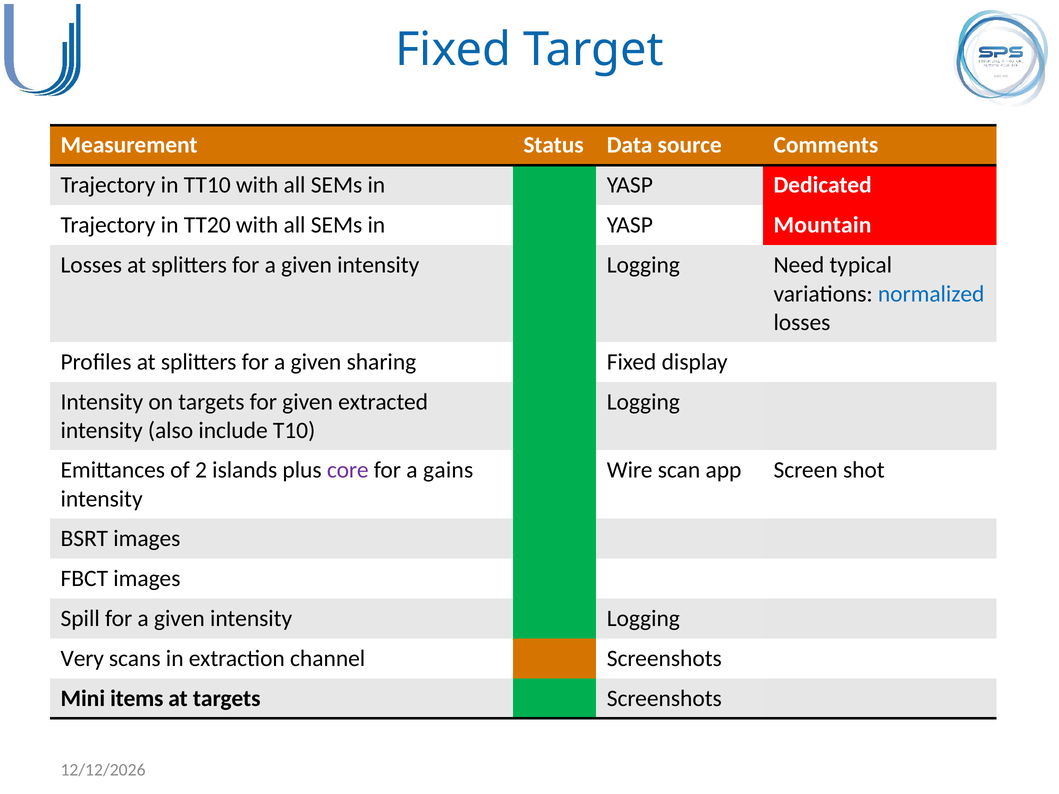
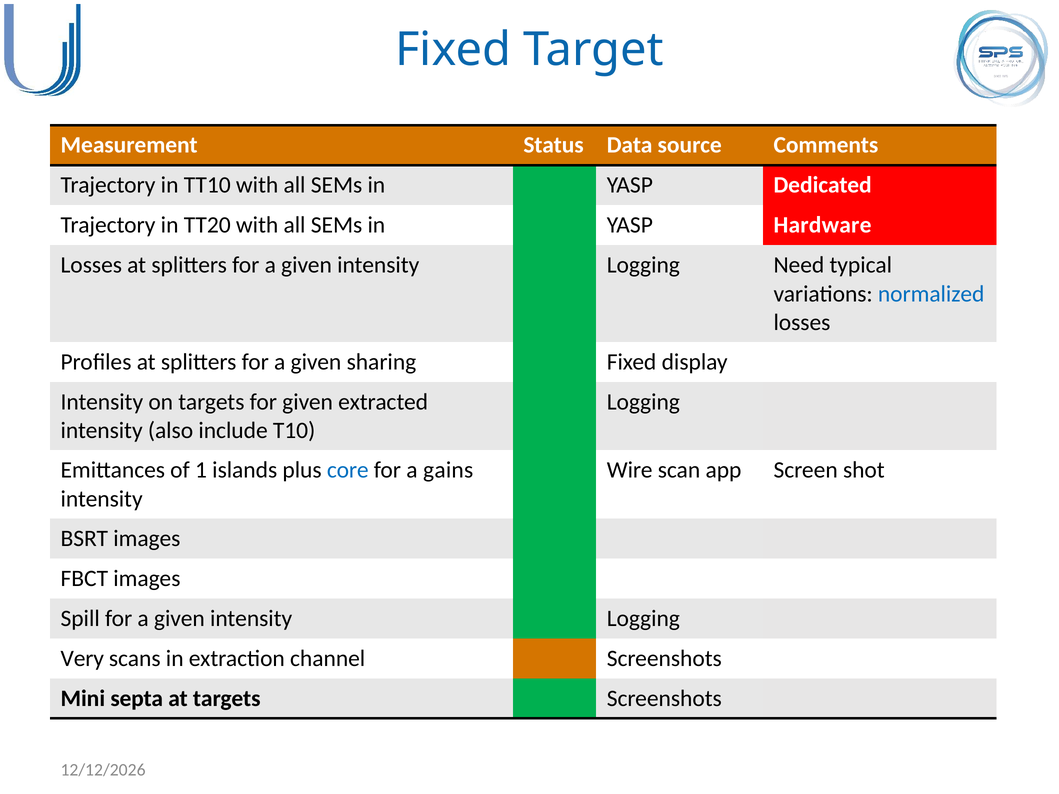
Mountain: Mountain -> Hardware (823, 225)
2: 2 -> 1 (201, 470)
core colour: purple -> blue (348, 470)
items: items -> septa (137, 699)
